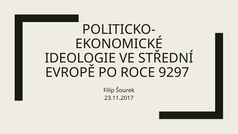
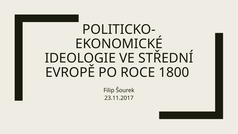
9297: 9297 -> 1800 (174, 72)
